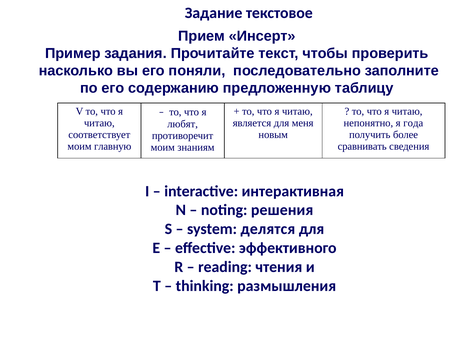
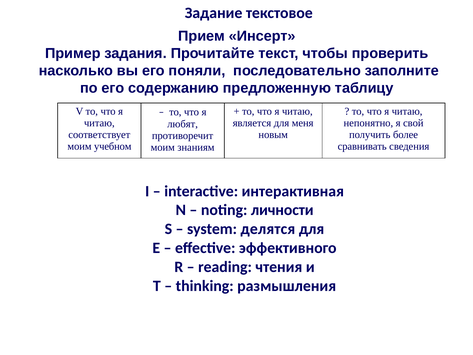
года: года -> свой (413, 123)
главную: главную -> учебном (113, 146)
решения: решения -> личности (282, 210)
